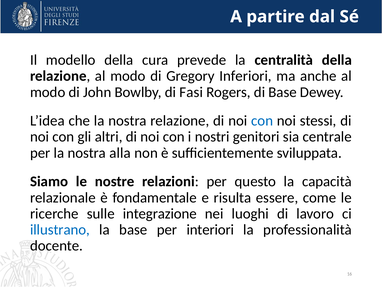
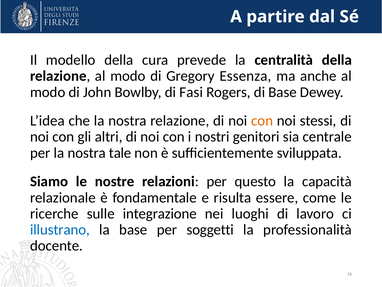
Inferiori: Inferiori -> Essenza (245, 76)
con colour: blue -> orange (262, 121)
alla: alla -> tale (120, 153)
interiori: interiori -> soggetti (210, 229)
